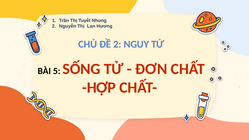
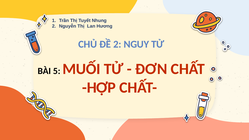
SỐNG: SỐNG -> MUỐI (82, 69)
